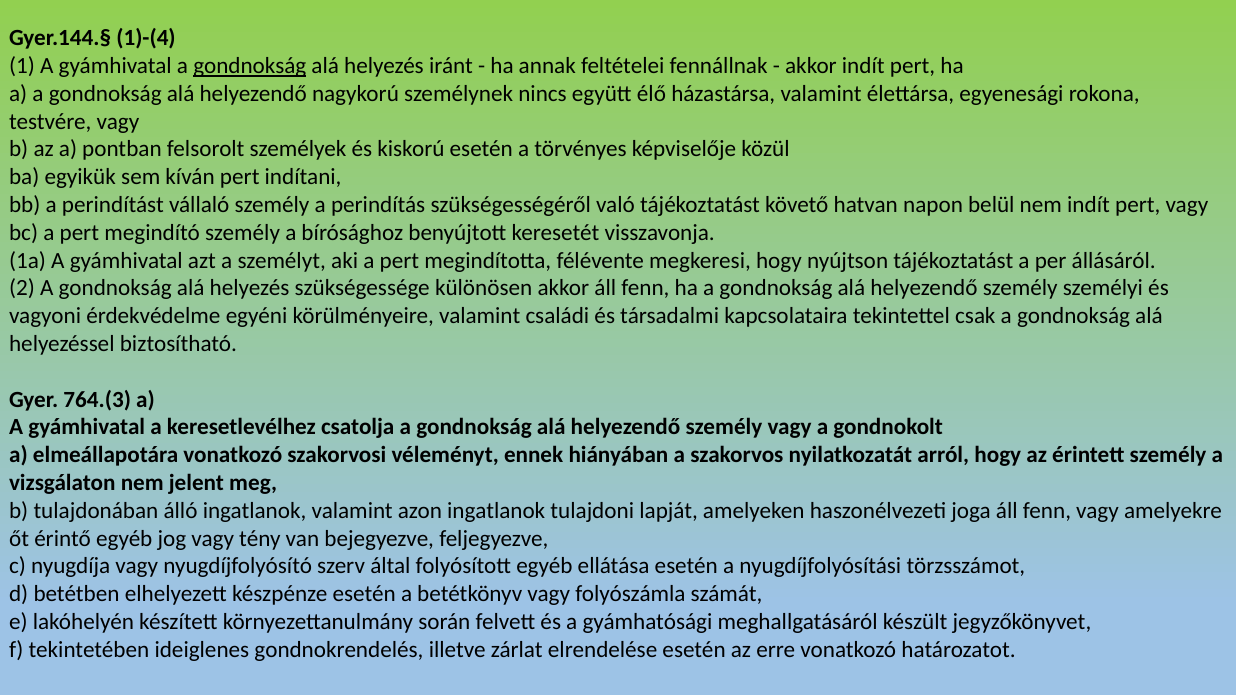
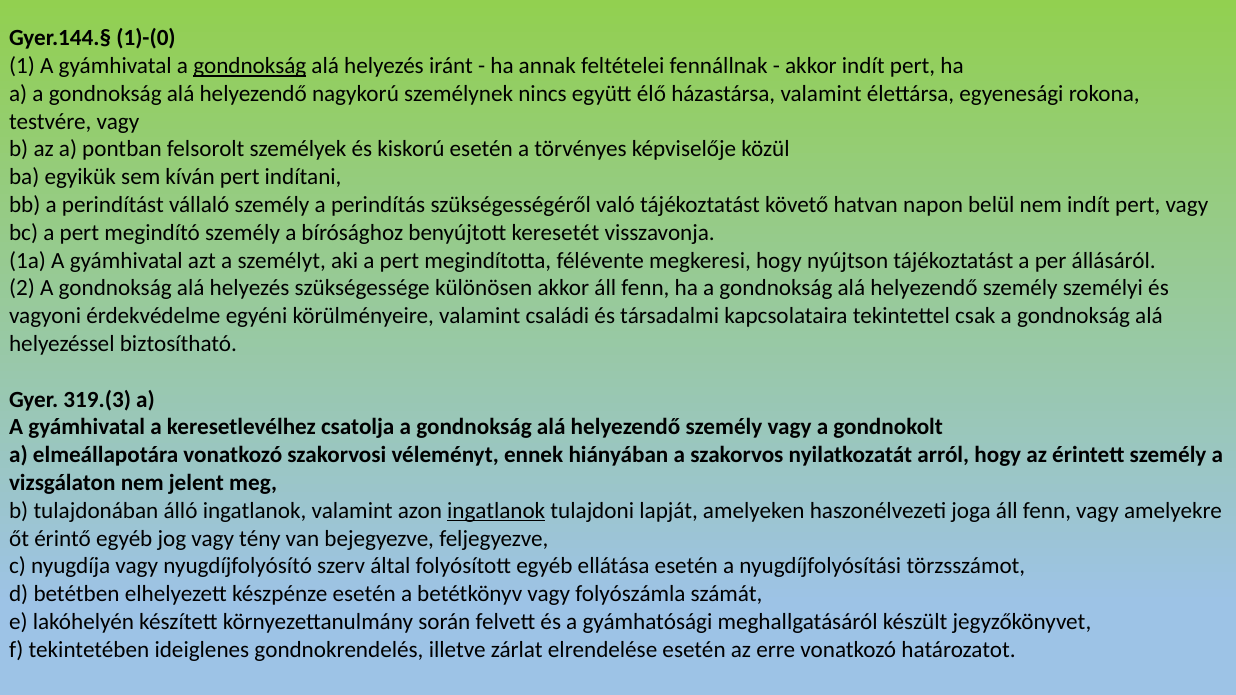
1)-(4: 1)-(4 -> 1)-(0 (146, 38)
764.(3: 764.(3 -> 319.(3 (97, 400)
ingatlanok underline: none -> present (496, 511)
